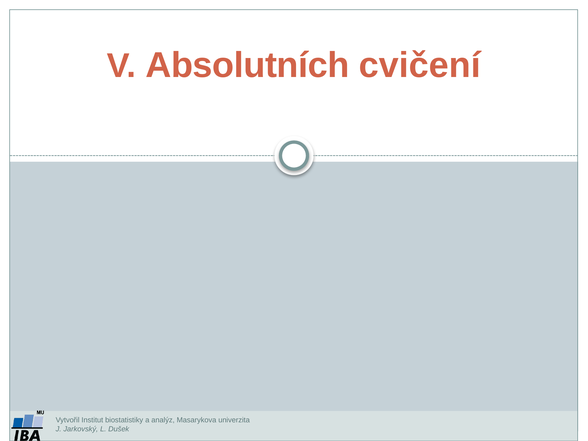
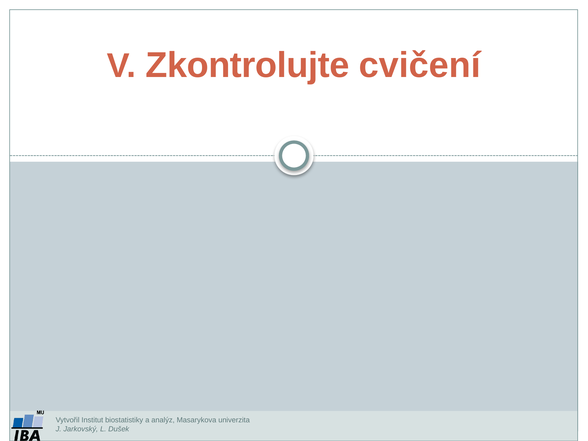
Absolutních: Absolutních -> Zkontrolujte (247, 65)
